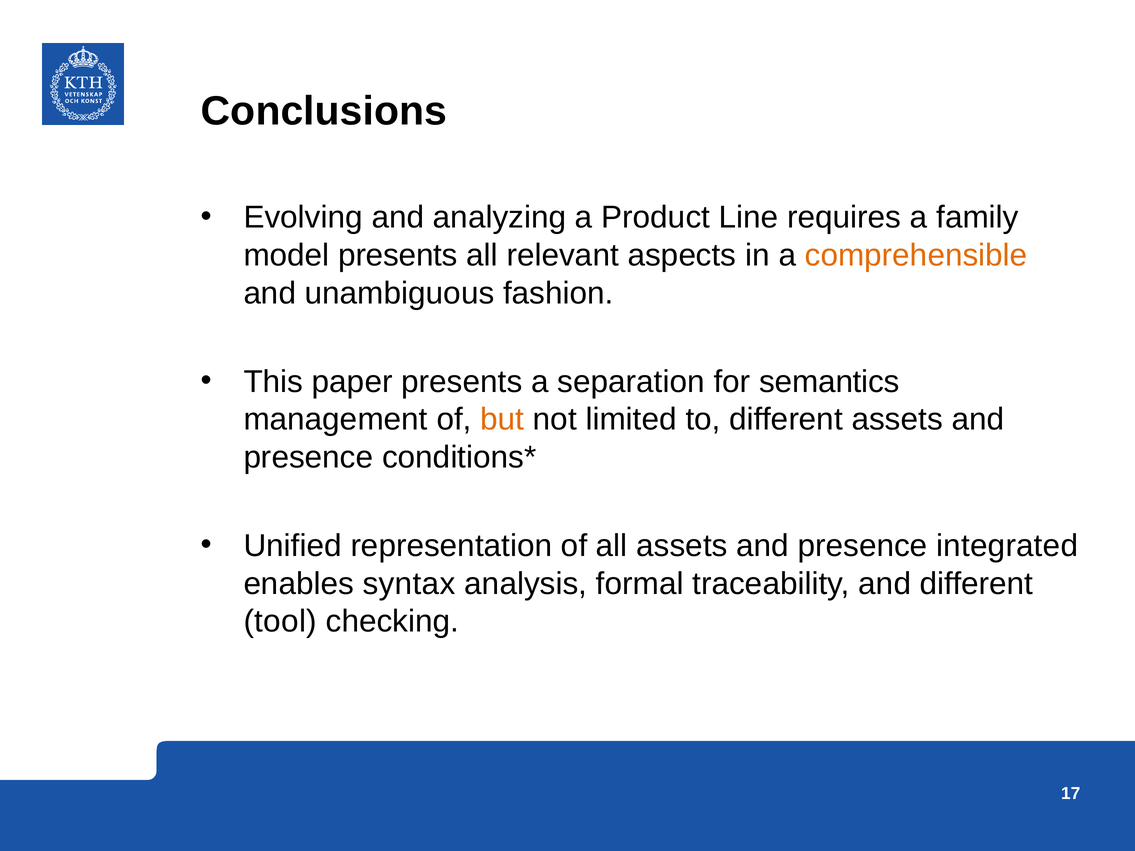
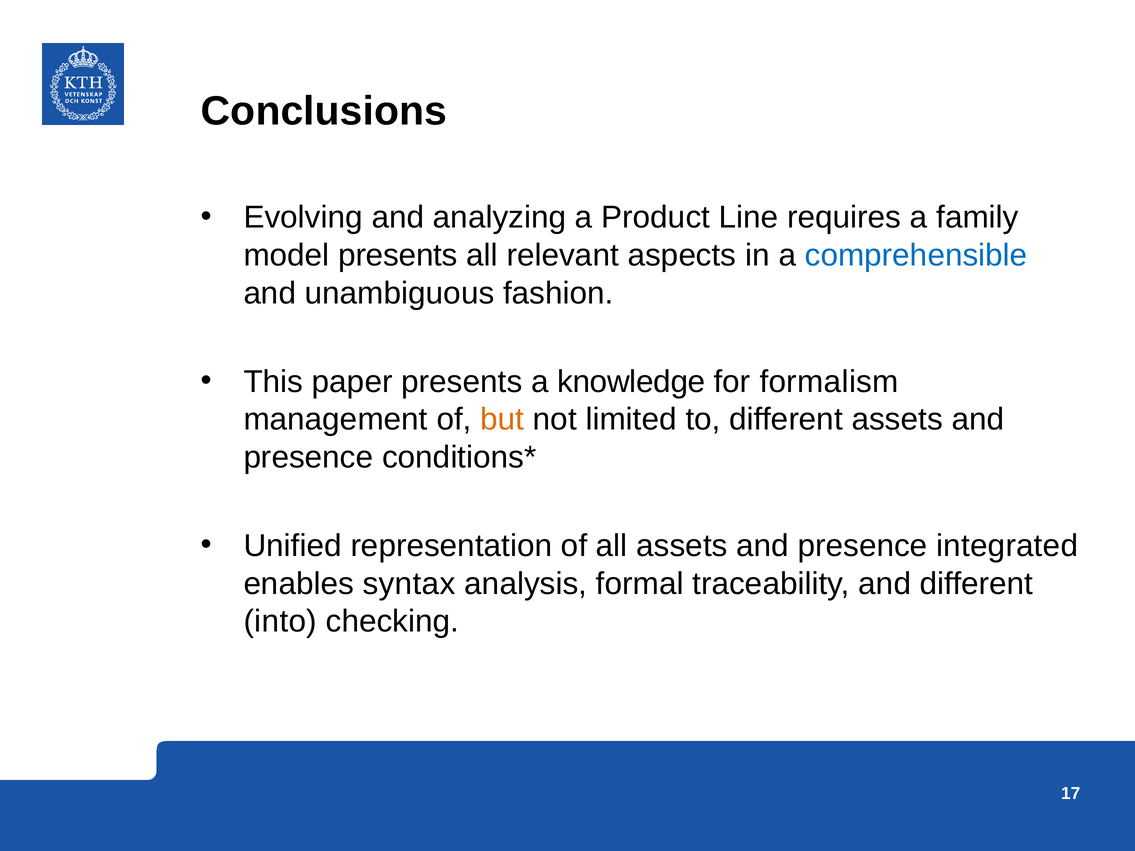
comprehensible colour: orange -> blue (916, 256)
separation: separation -> knowledge (631, 382)
semantics: semantics -> formalism (829, 382)
tool: tool -> into (280, 622)
